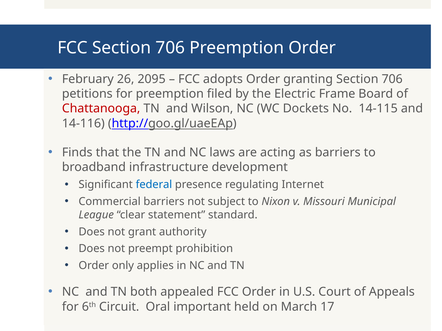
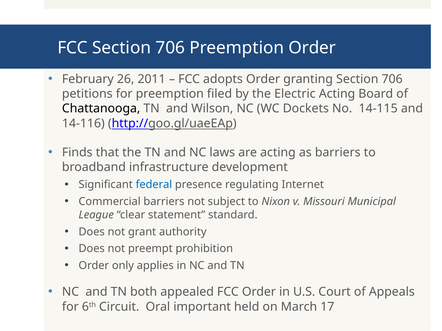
2095: 2095 -> 2011 (152, 79)
Electric Frame: Frame -> Acting (337, 94)
Chattanooga colour: red -> black (101, 109)
